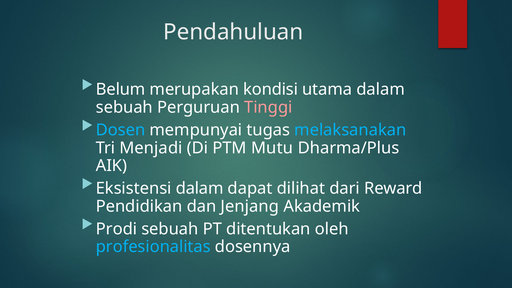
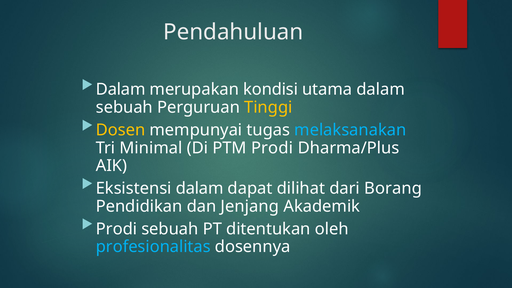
Belum: Belum -> Dalam (121, 89)
Tinggi colour: pink -> yellow (268, 107)
Dosen colour: light blue -> yellow (121, 130)
Menjadi: Menjadi -> Minimal (151, 148)
PTM Mutu: Mutu -> Prodi (272, 148)
Reward: Reward -> Borang (393, 188)
